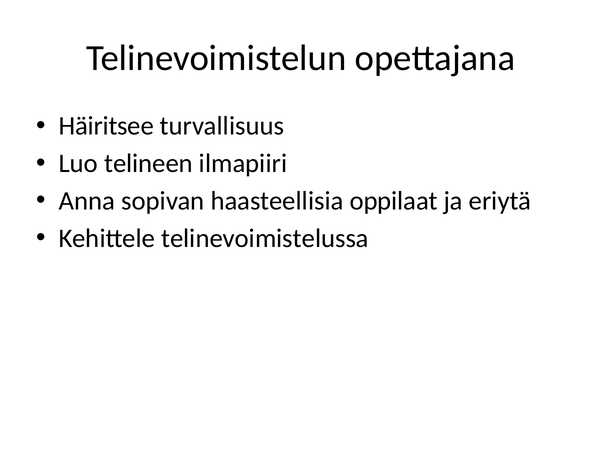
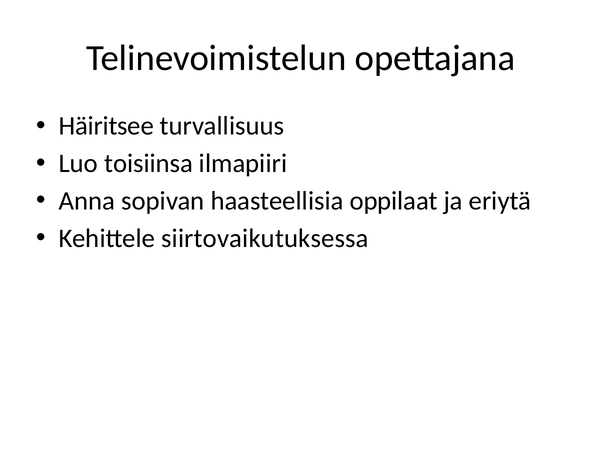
telineen: telineen -> toisiinsa (149, 164)
telinevoimistelussa: telinevoimistelussa -> siirtovaikutuksessa (265, 239)
